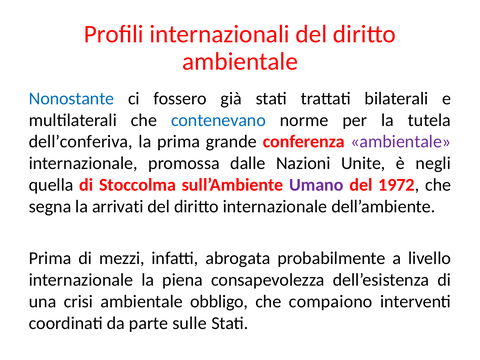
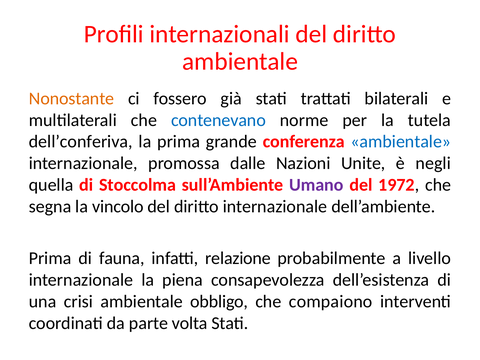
Nonostante colour: blue -> orange (72, 98)
ambientale colour: purple -> blue (401, 142)
arrivati: arrivati -> vincolo (118, 207)
mezzi: mezzi -> fauna (122, 258)
abrogata: abrogata -> relazione (238, 258)
sulle: sulle -> volta (190, 323)
